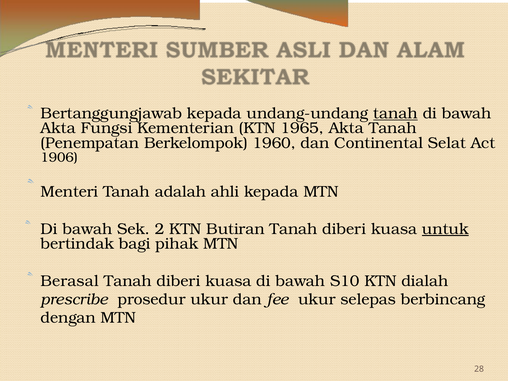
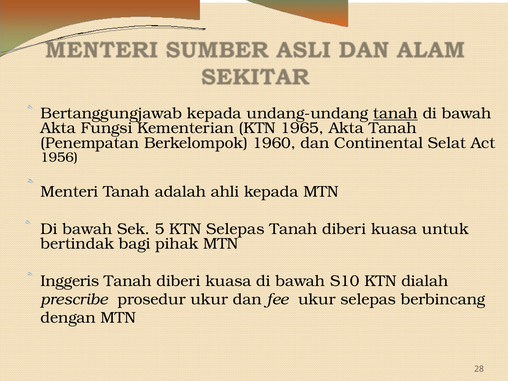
1906: 1906 -> 1956 (59, 157)
2: 2 -> 5 (160, 229)
KTN Butiran: Butiran -> Selepas (235, 229)
untuk underline: present -> none (445, 229)
Berasal: Berasal -> Inggeris (70, 281)
